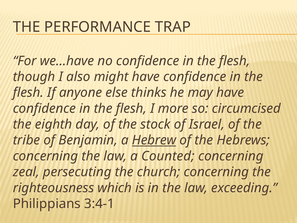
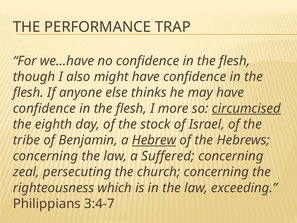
circumcised underline: none -> present (246, 108)
Counted: Counted -> Suffered (168, 156)
3:4-1: 3:4-1 -> 3:4-7 (99, 203)
